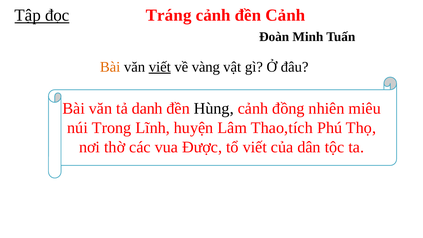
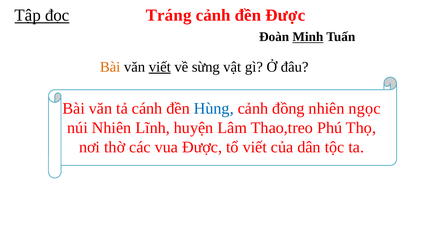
đền Cảnh: Cảnh -> Được (285, 15)
Minh underline: none -> present (308, 37)
vàng: vàng -> sừng (206, 67)
danh: danh -> cánh (147, 108)
Hùng colour: black -> blue (214, 108)
miêu: miêu -> ngọc (365, 108)
núi Trong: Trong -> Nhiên (112, 128)
Thao,tích: Thao,tích -> Thao,treo (282, 128)
